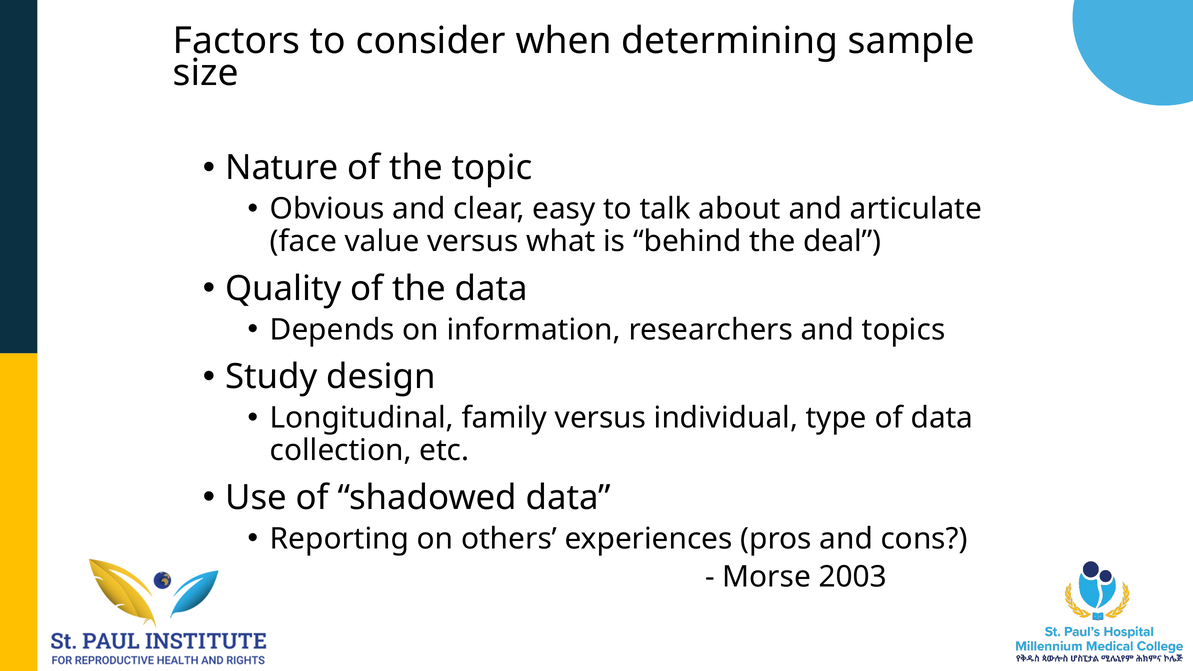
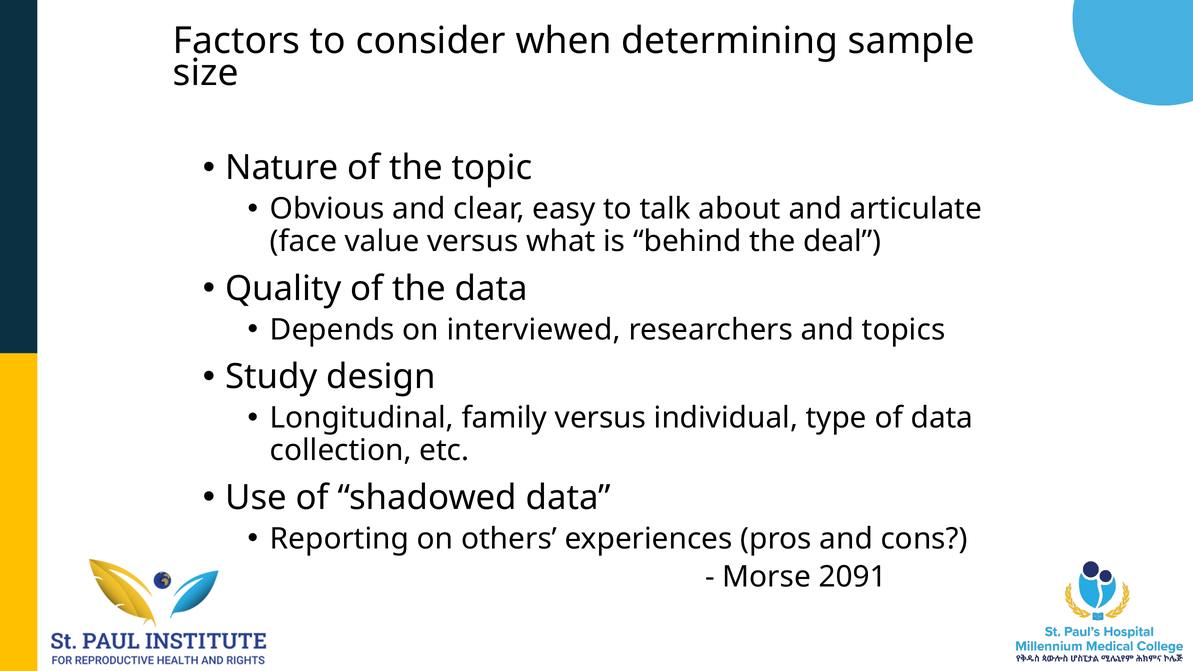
information: information -> interviewed (534, 330)
2003: 2003 -> 2091 (853, 577)
